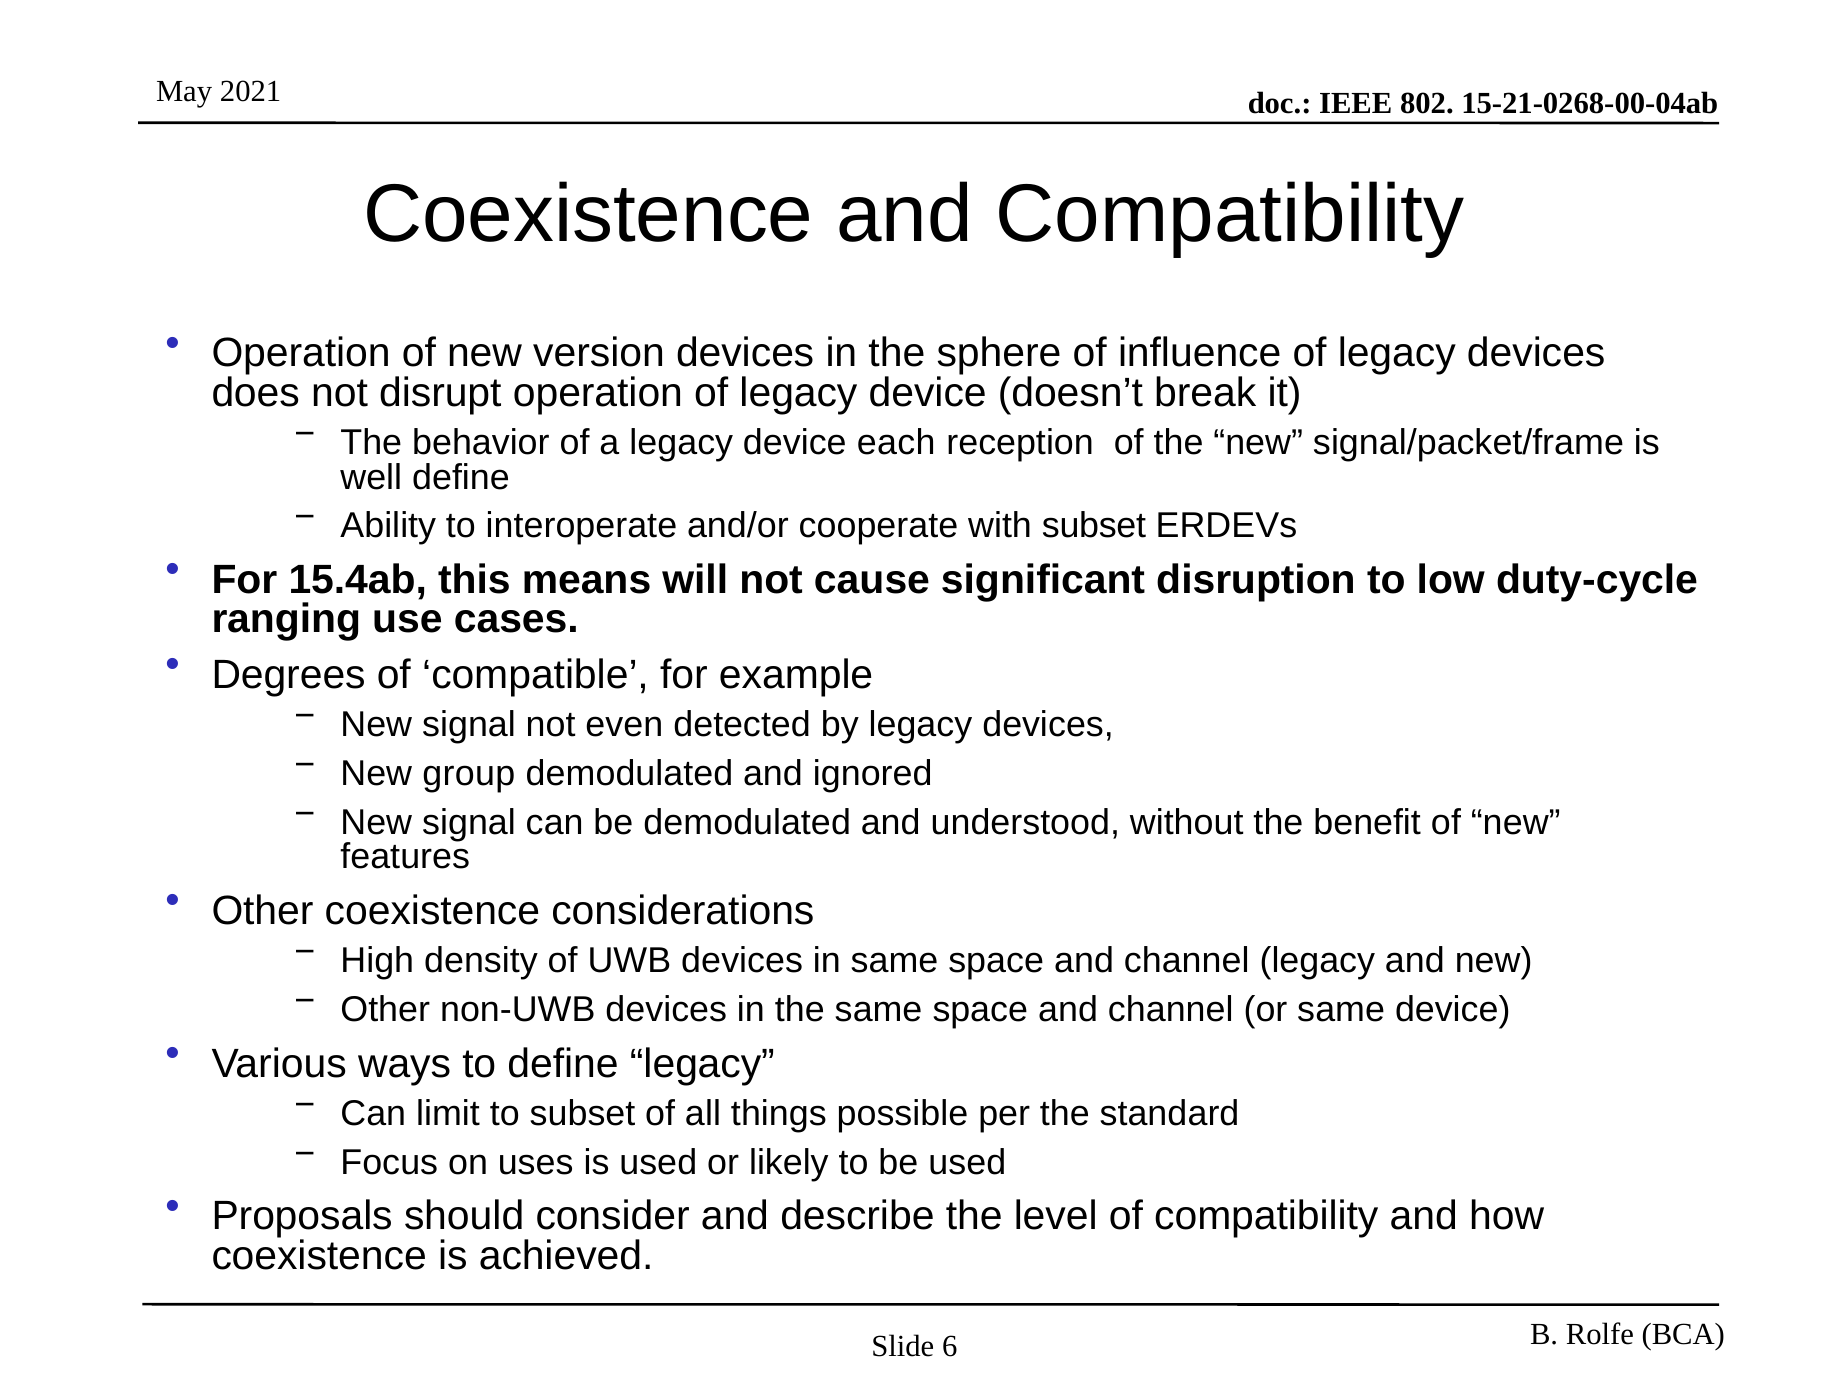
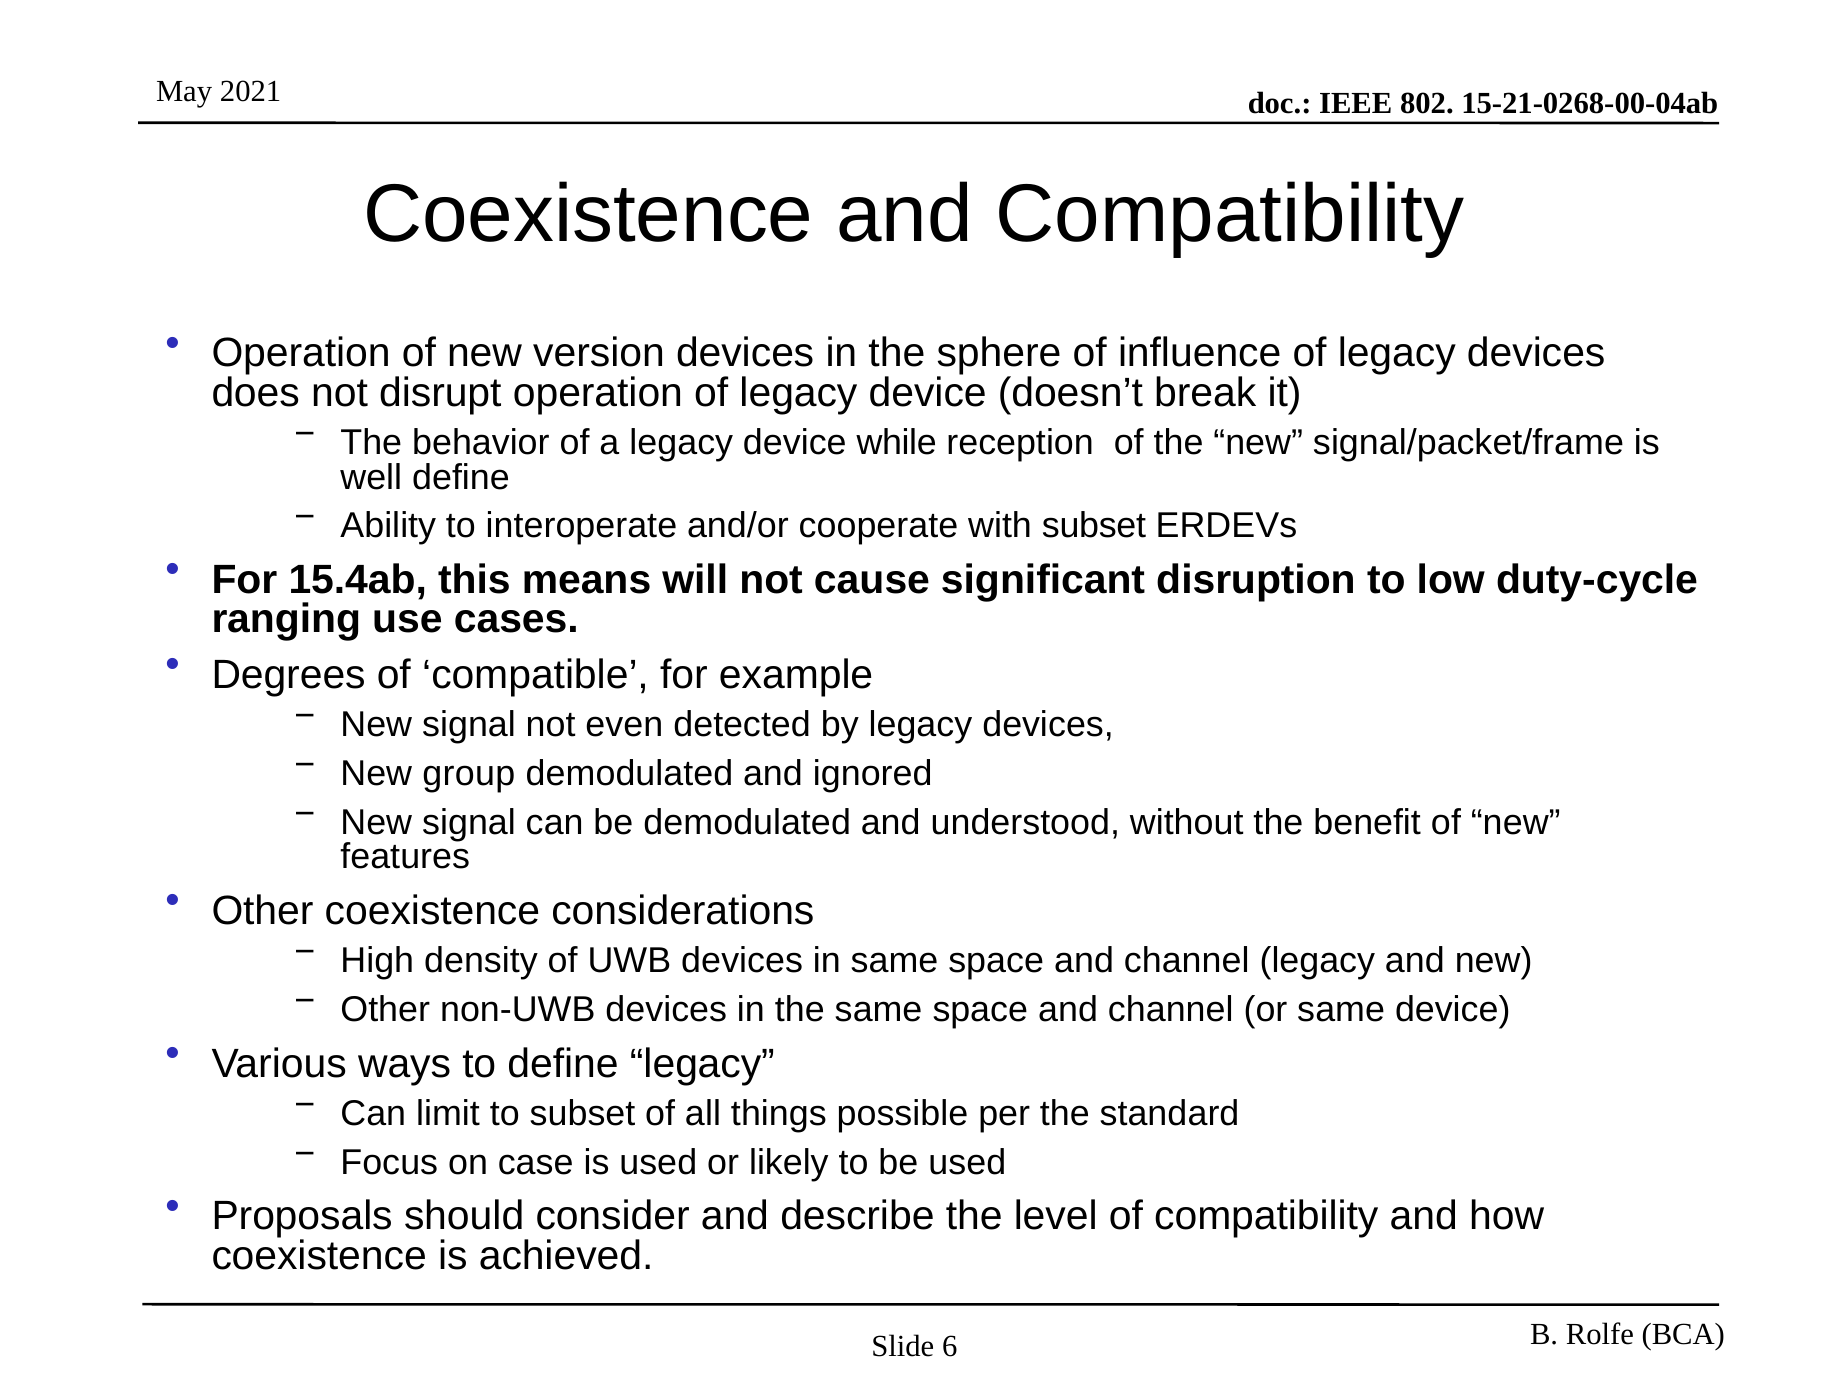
each: each -> while (897, 443)
uses: uses -> case (536, 1163)
